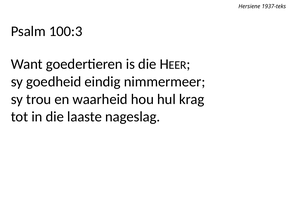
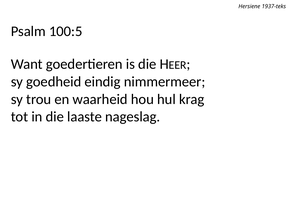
100:3: 100:3 -> 100:5 (66, 31)
